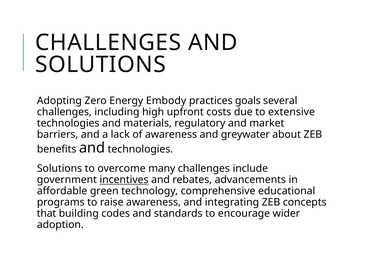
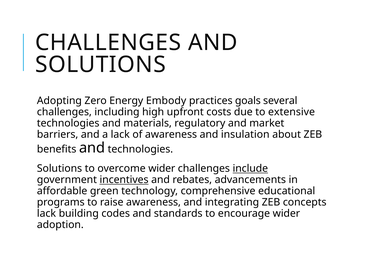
greywater: greywater -> insulation (245, 134)
overcome many: many -> wider (162, 168)
include underline: none -> present (250, 168)
that: that -> lack (46, 213)
